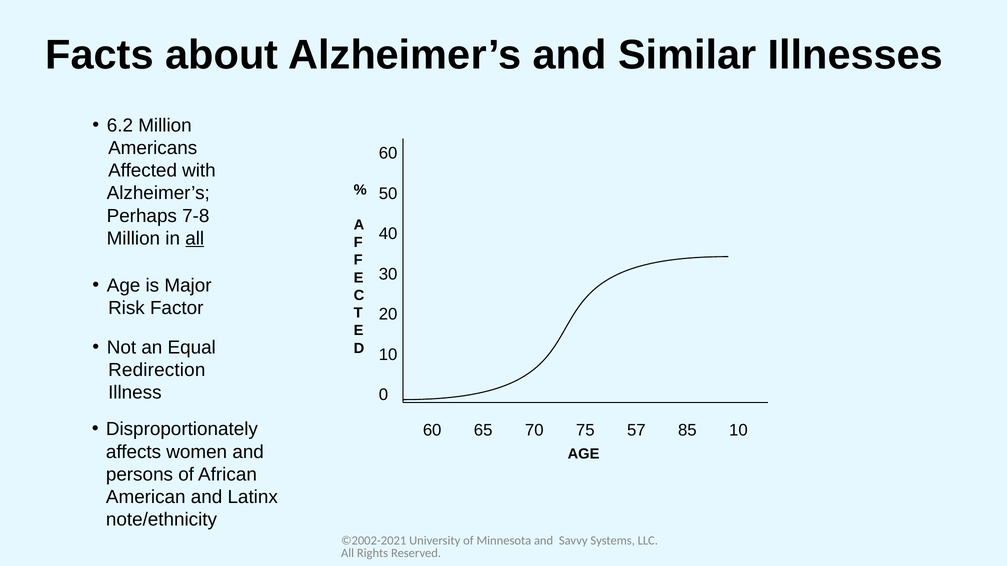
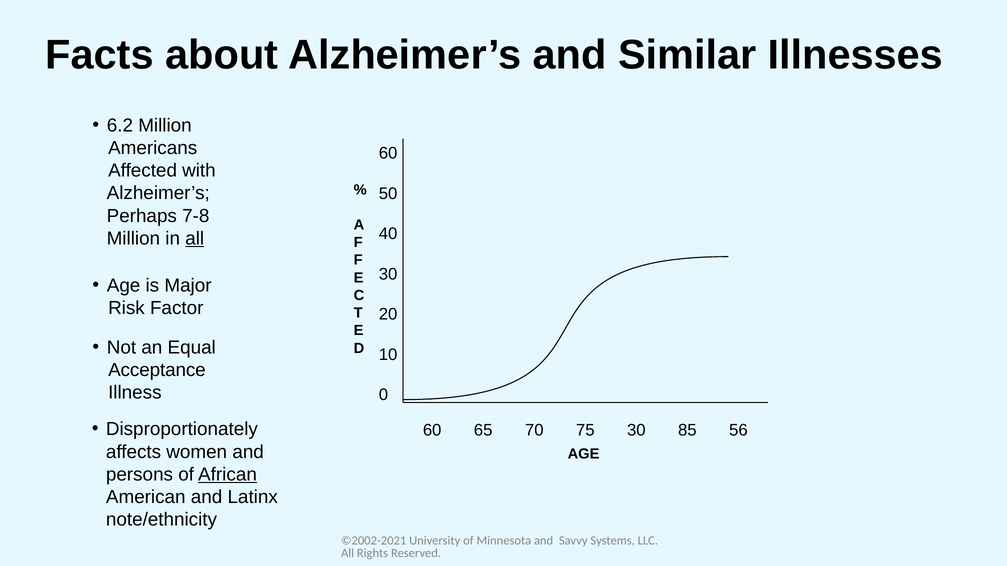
Redirection: Redirection -> Acceptance (157, 370)
75 57: 57 -> 30 (636, 430)
85 10: 10 -> 56 (738, 430)
African underline: none -> present (228, 475)
